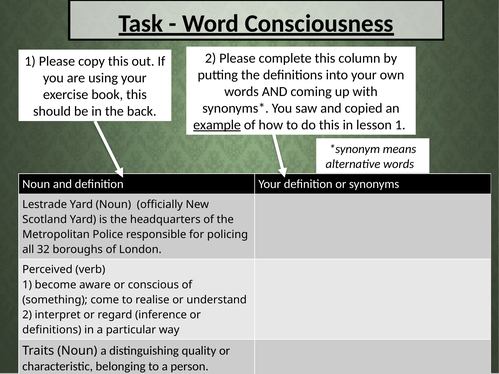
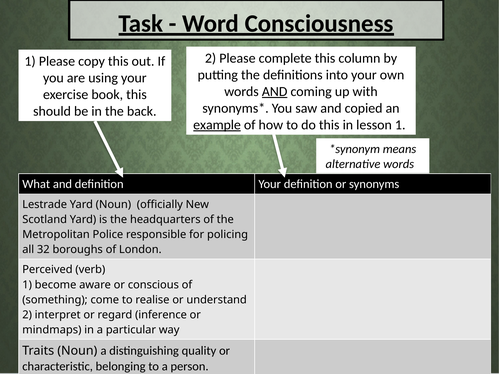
AND underline: none -> present (275, 92)
Noun: Noun -> What (36, 184)
definitions: definitions -> mindmaps (52, 330)
